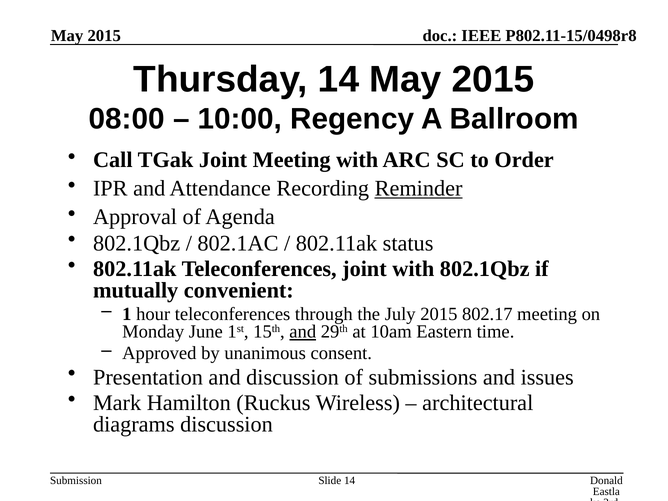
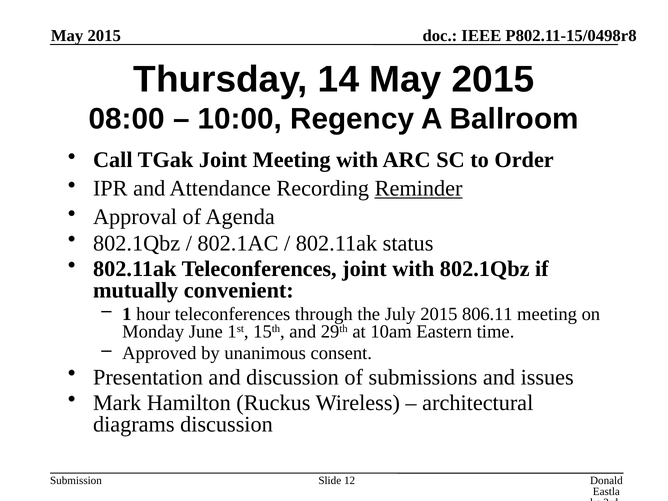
802.17: 802.17 -> 806.11 (487, 314)
and underline: present -> none (303, 332)
Slide 14: 14 -> 12 (350, 480)
